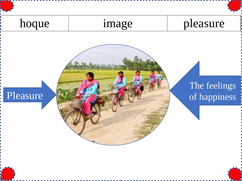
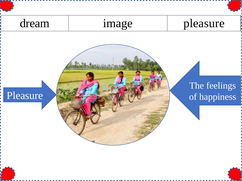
hoque: hoque -> dream (35, 23)
